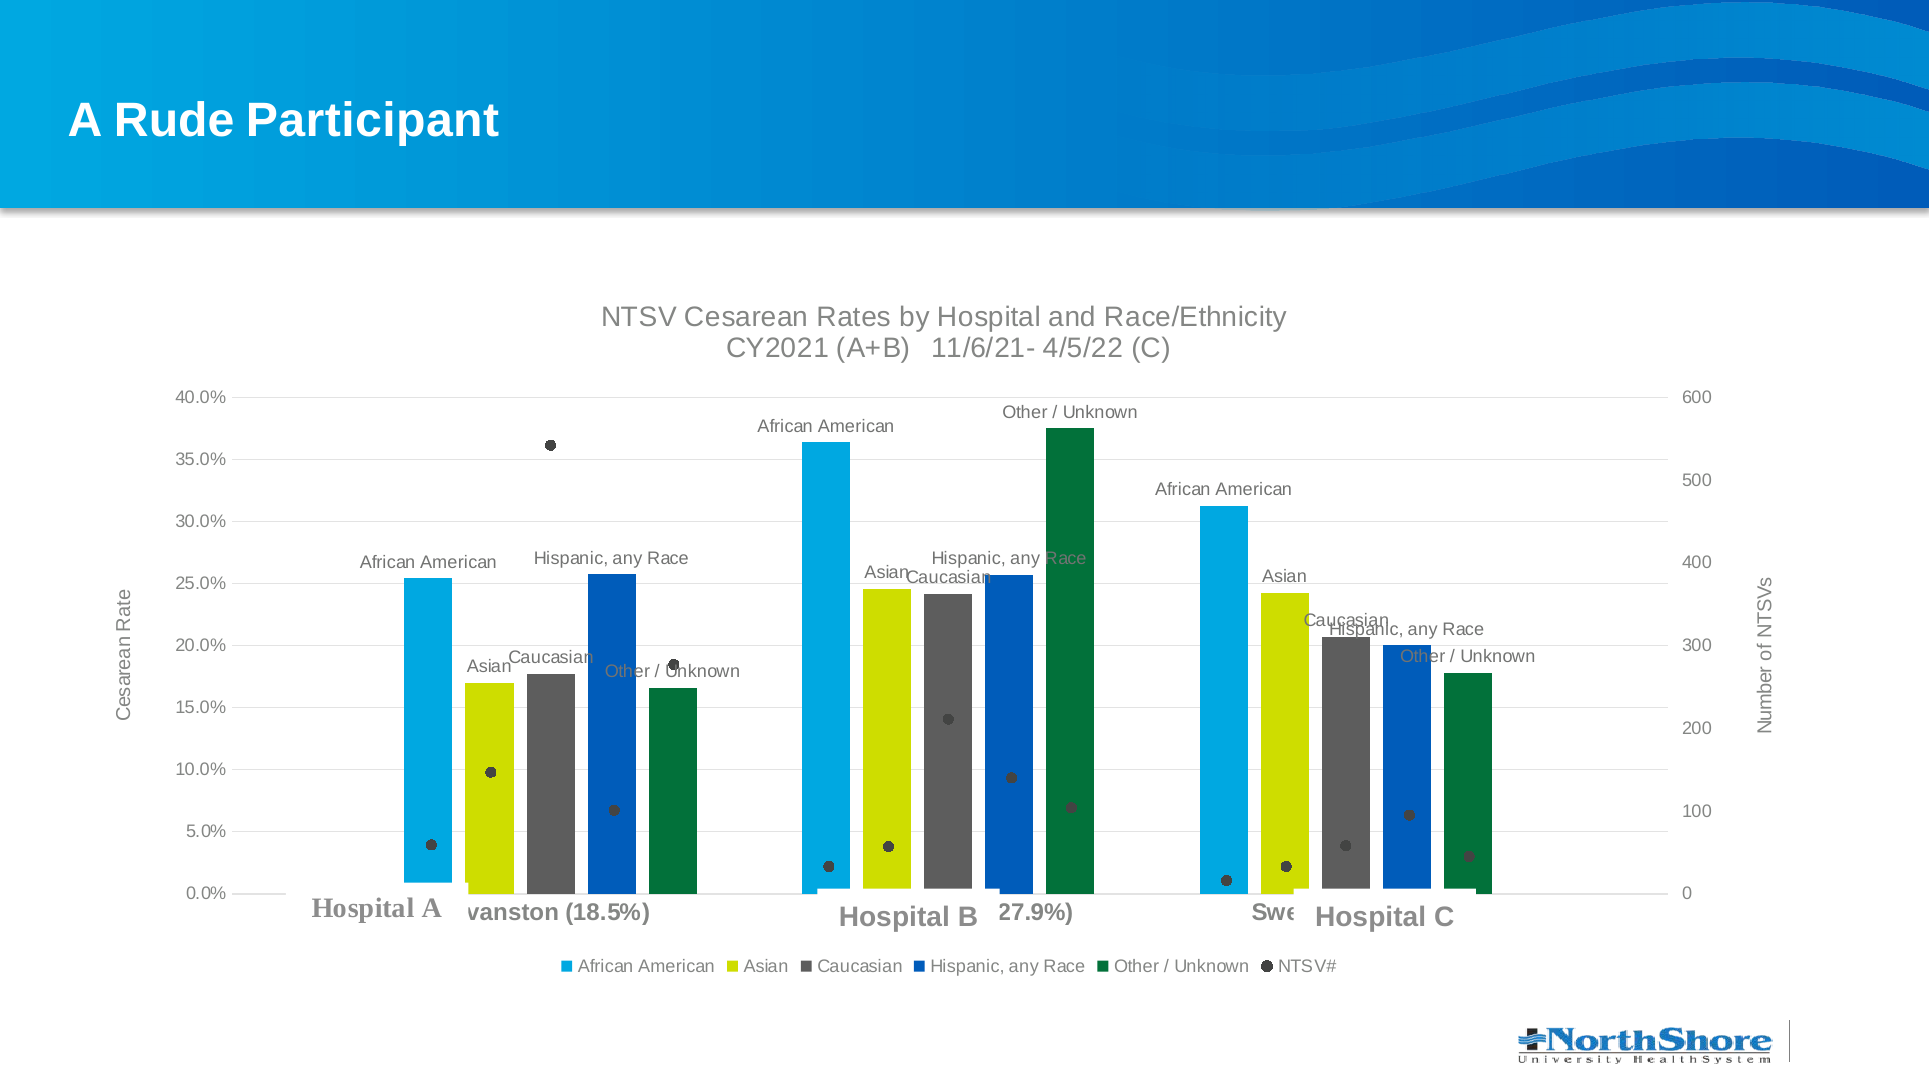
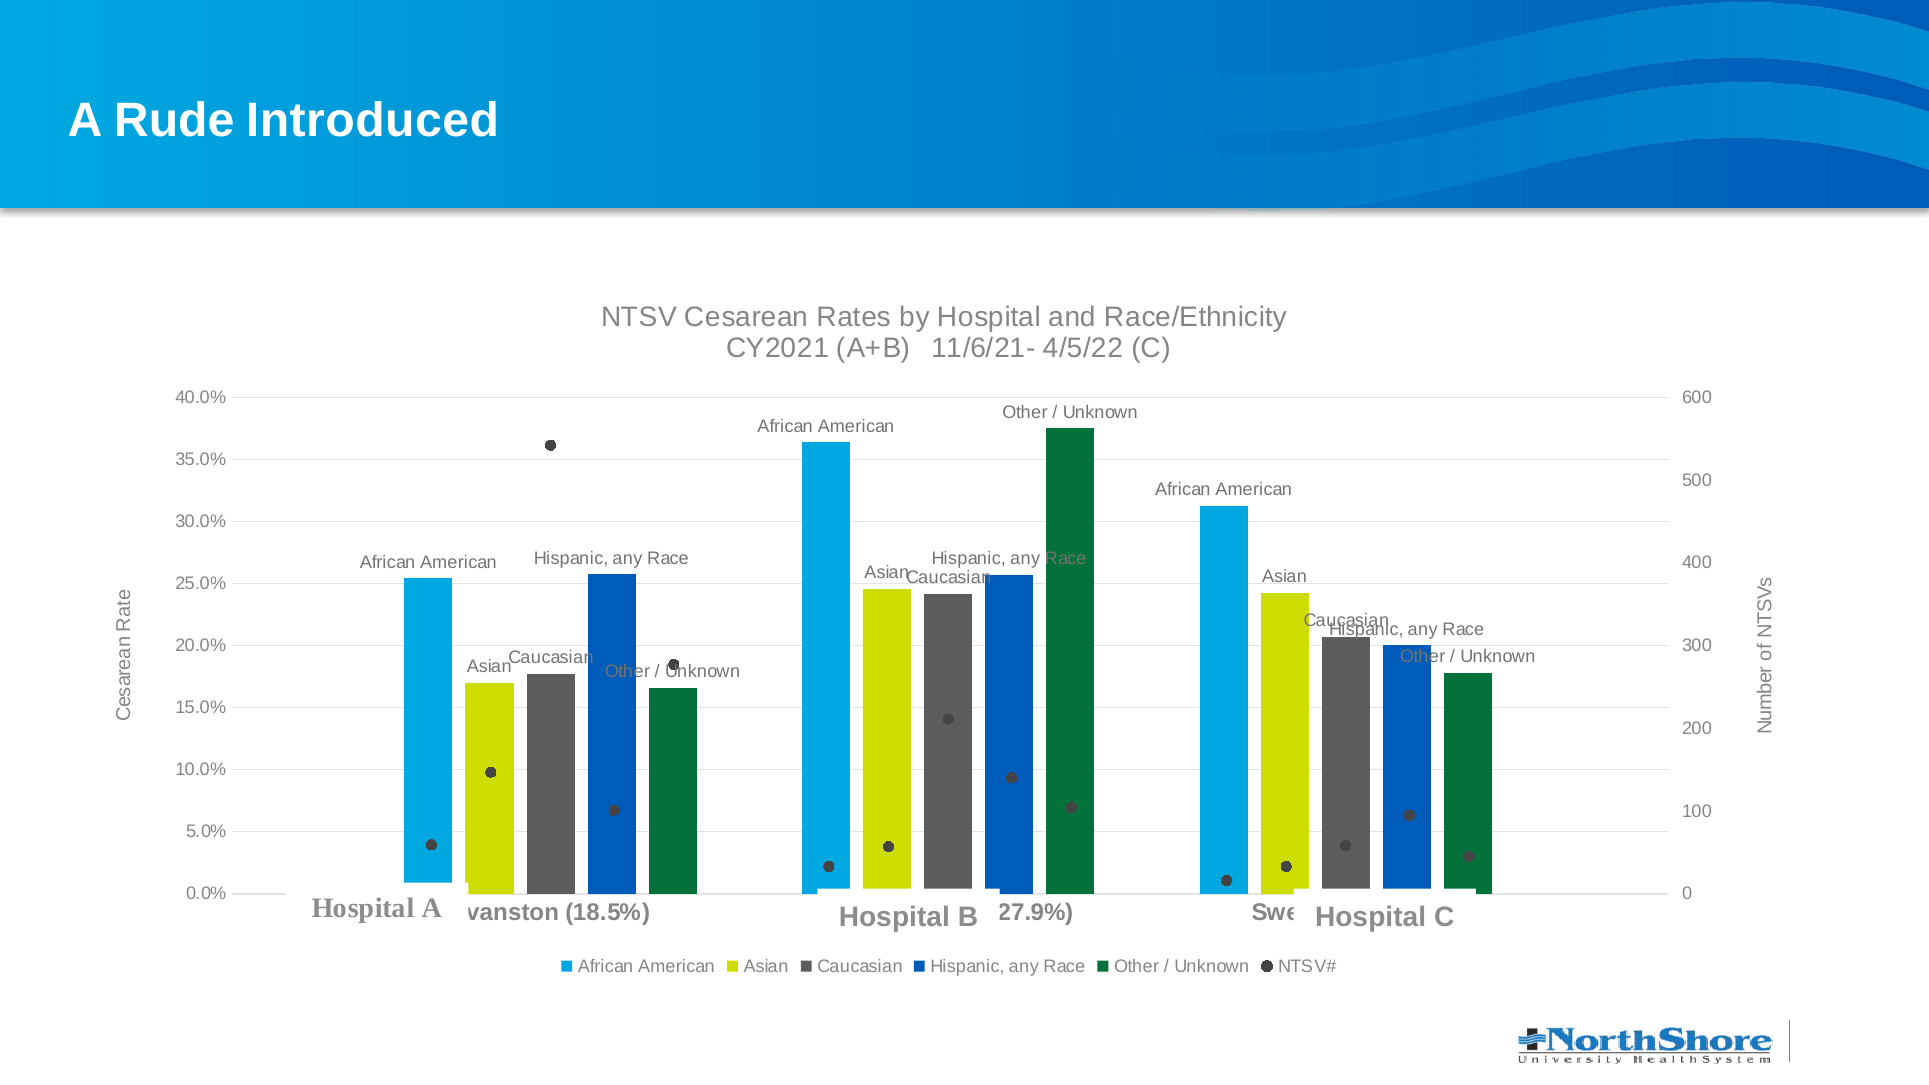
Participant: Participant -> Introduced (373, 121)
